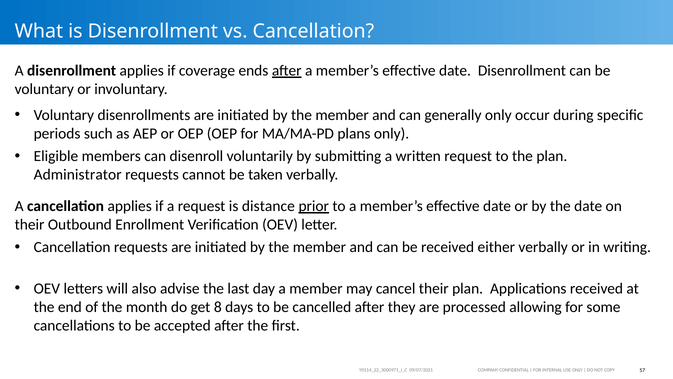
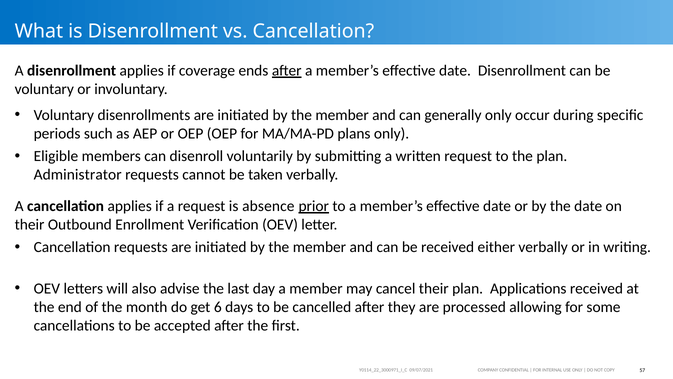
distance: distance -> absence (268, 206)
8: 8 -> 6 (218, 307)
